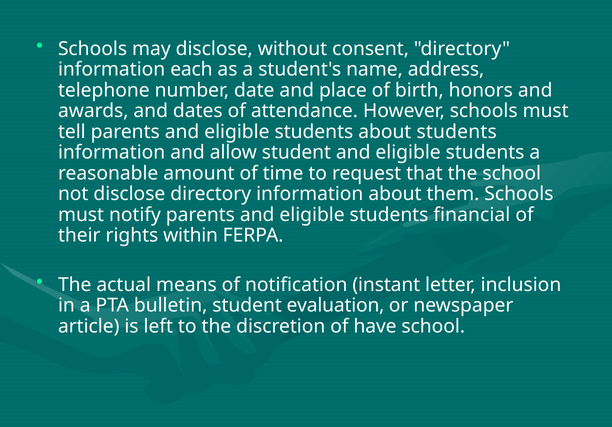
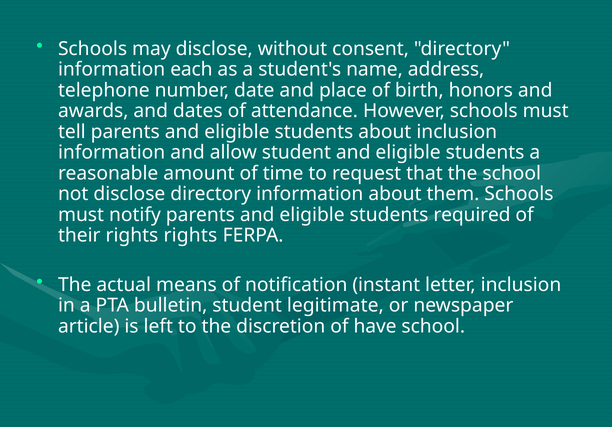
about students: students -> inclusion (457, 132)
financial: financial -> required (472, 215)
rights within: within -> rights (190, 236)
evaluation: evaluation -> legitimate (335, 306)
